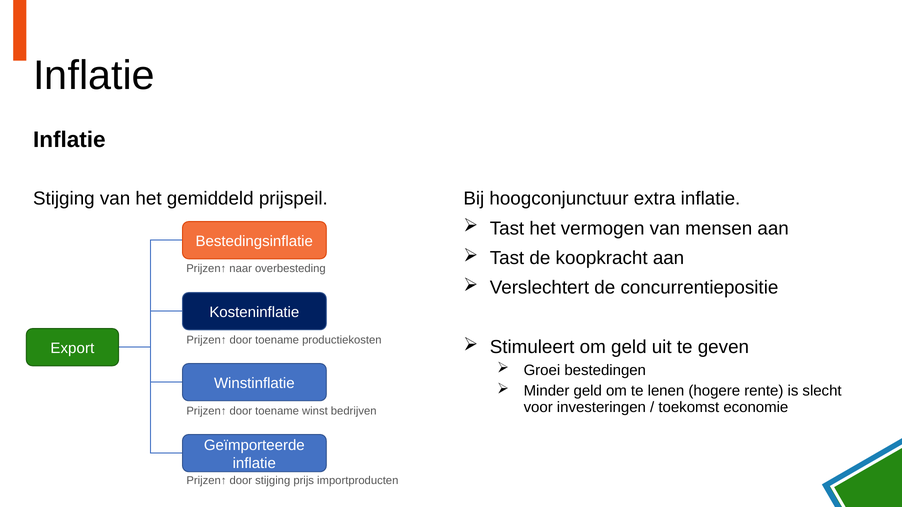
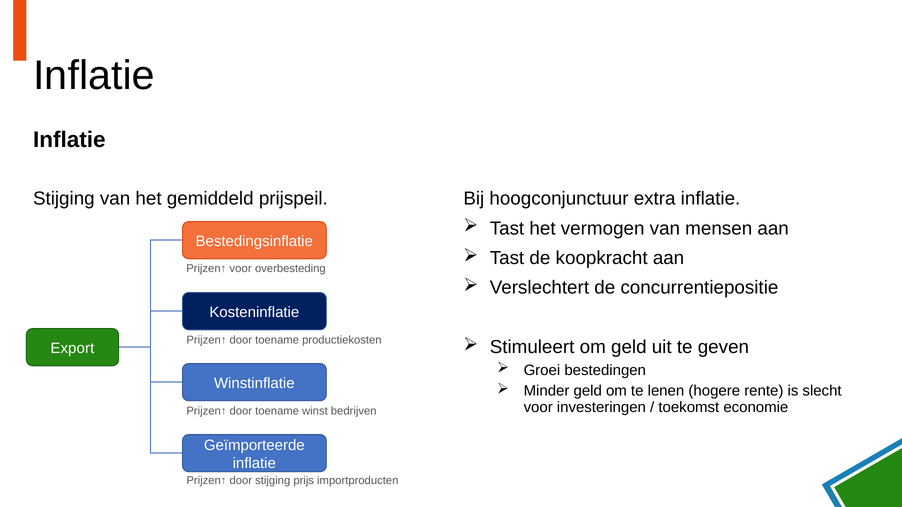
Prijzen↑ naar: naar -> voor (241, 269)
